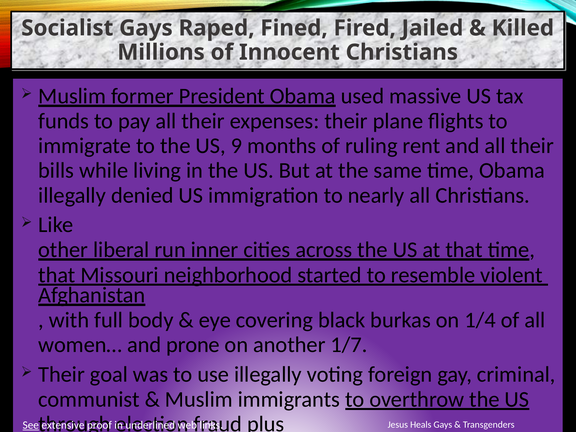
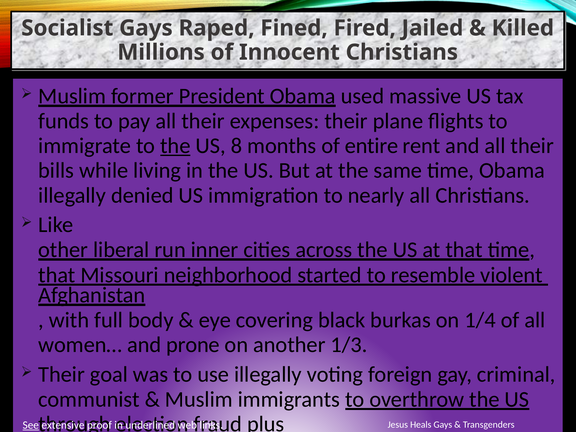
the underline: none -> present (175, 146)
9: 9 -> 8 (236, 146)
ruling: ruling -> entire (371, 146)
1/7: 1/7 -> 1/3 (349, 345)
